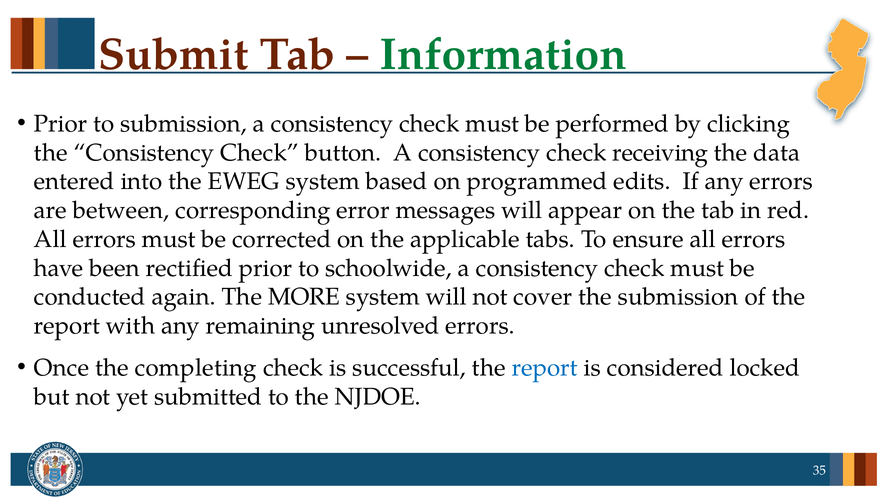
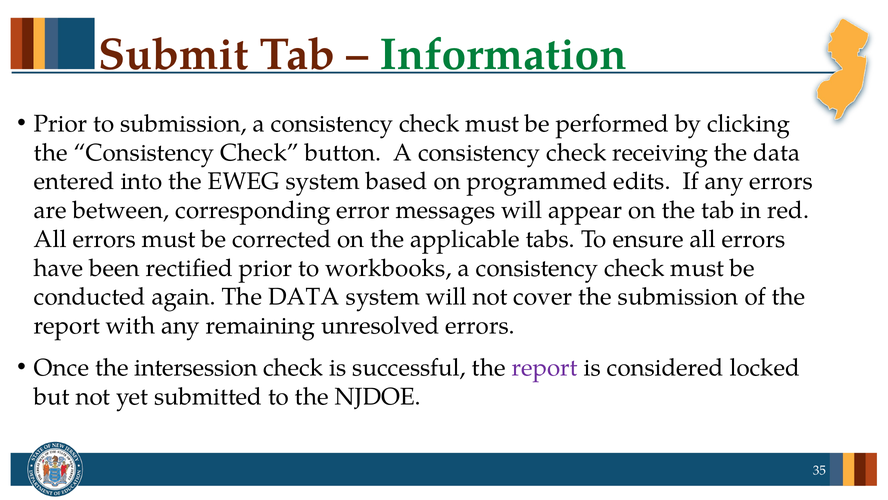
schoolwide: schoolwide -> workbooks (388, 268)
again The MORE: MORE -> DATA (304, 297)
completing: completing -> intersession (196, 367)
report colour: blue -> purple (545, 367)
